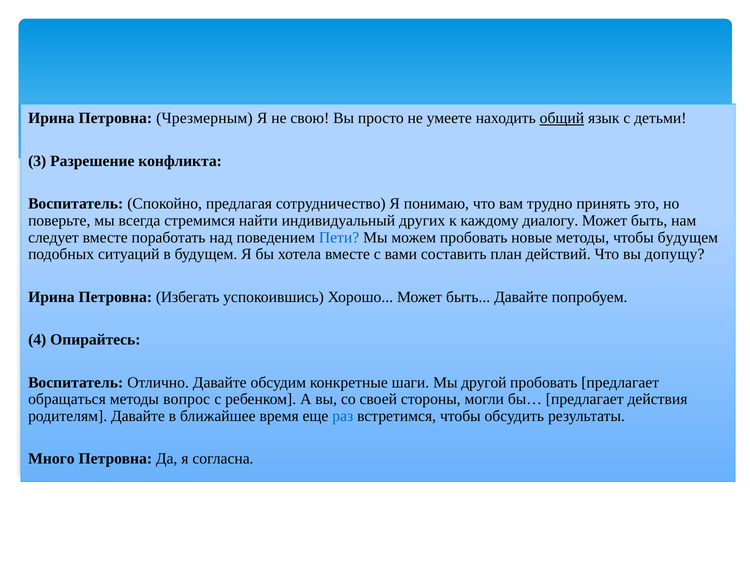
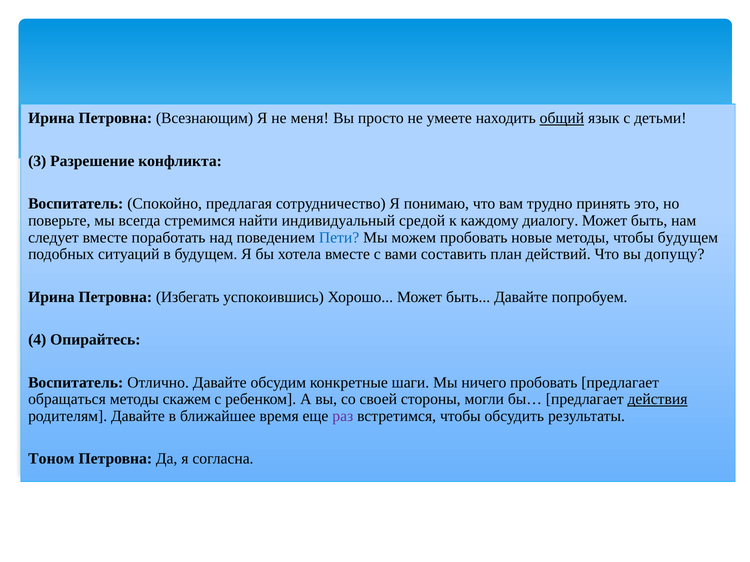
Чрезмерным: Чрезмерным -> Всезнающим (205, 118)
свою: свою -> меня (310, 118)
других: других -> средой (422, 221)
другой: другой -> ничего (484, 383)
вопрос: вопрос -> скажем (187, 400)
действия underline: none -> present (657, 400)
раз colour: blue -> purple (343, 416)
Много: Много -> Тоном (51, 459)
